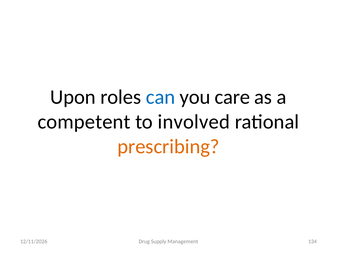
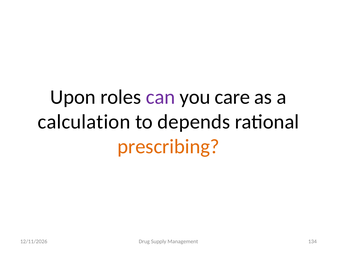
can colour: blue -> purple (160, 97)
competent: competent -> calculation (84, 122)
involved: involved -> depends (194, 122)
